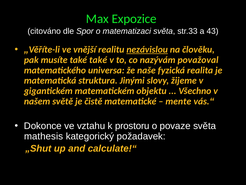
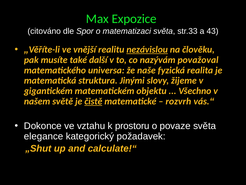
také také: také -> další (98, 60)
čistě underline: none -> present (93, 101)
mente: mente -> rozvrh (178, 101)
mathesis: mathesis -> elegance (44, 136)
